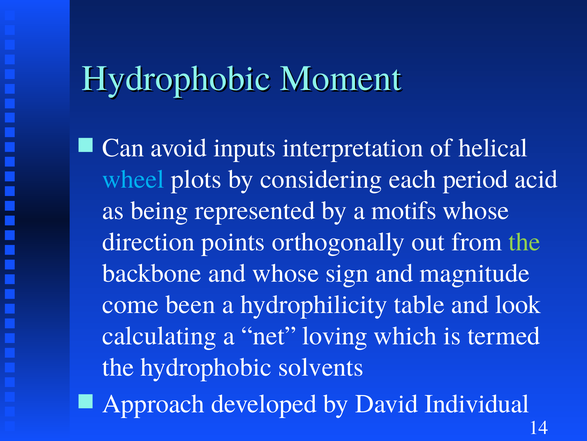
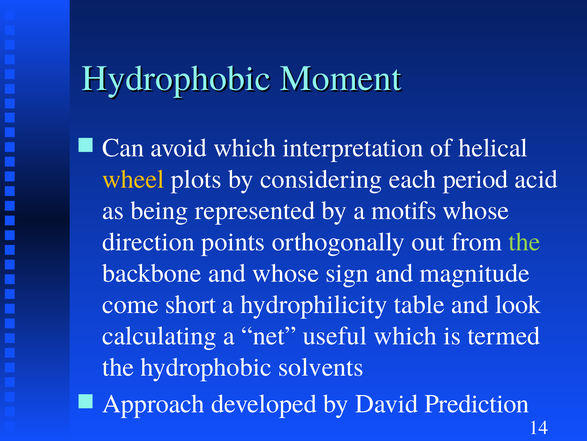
avoid inputs: inputs -> which (245, 147)
wheel colour: light blue -> yellow (133, 179)
been: been -> short (191, 304)
loving: loving -> useful (335, 335)
Individual: Individual -> Prediction (477, 403)
